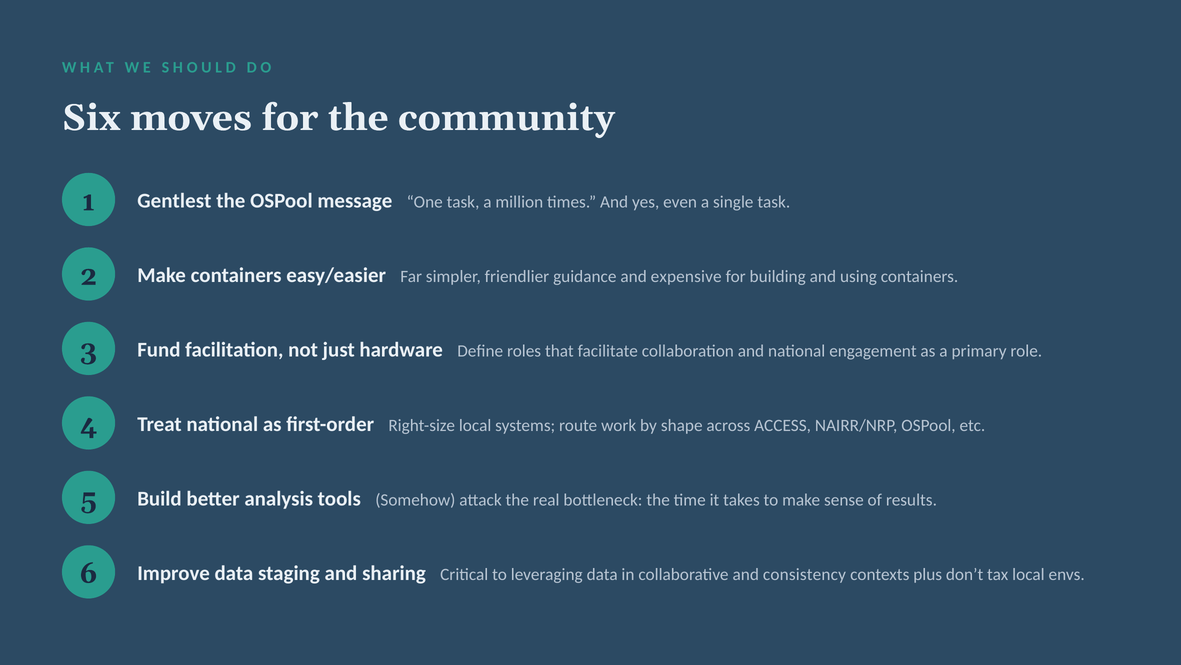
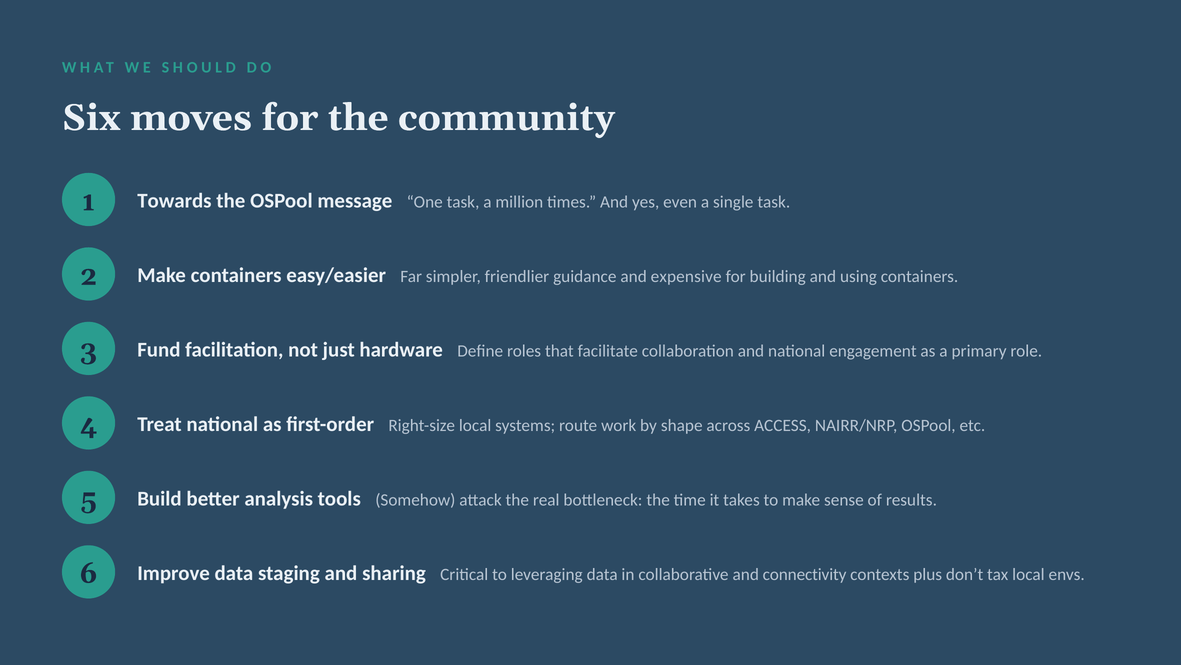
Gentlest: Gentlest -> Towards (174, 201)
consistency: consistency -> connectivity (805, 574)
